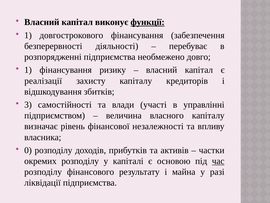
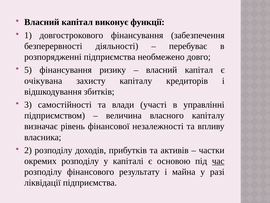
функції underline: present -> none (148, 22)
1: 1 -> 5 (28, 70)
реалізації: реалізації -> очікувана (43, 81)
0: 0 -> 2 (28, 150)
